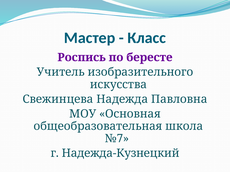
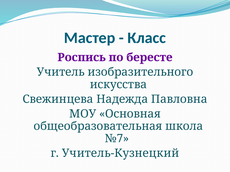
Надежда-Кузнецкий: Надежда-Кузнецкий -> Учитель-Кузнецкий (121, 154)
